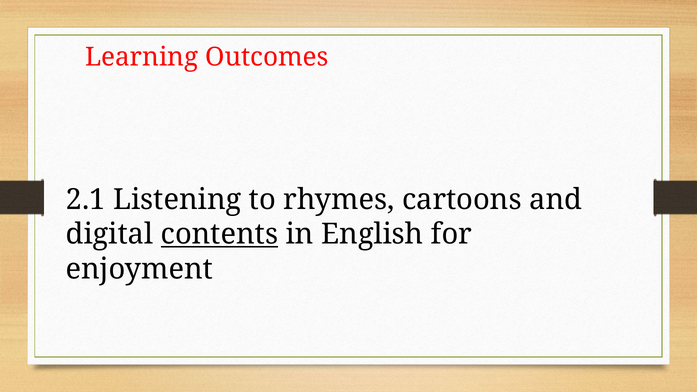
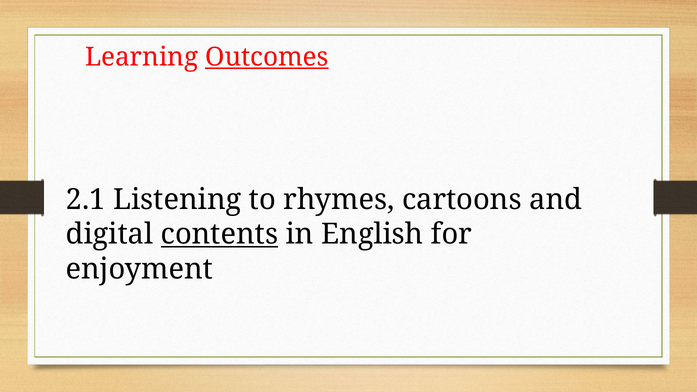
Outcomes underline: none -> present (267, 57)
